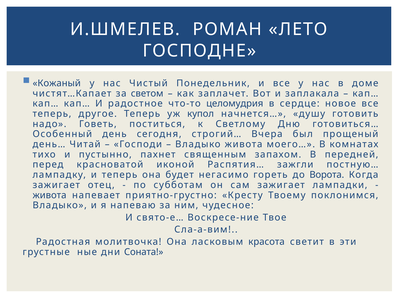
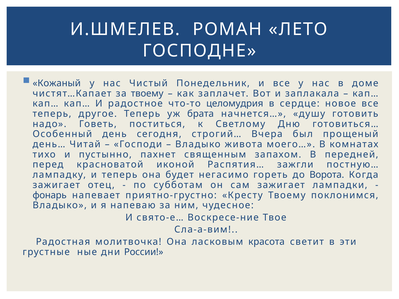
за светом: светом -> твоему (147, 94)
купол: купол -> брата (201, 114)
живота: живота -> фонарь (50, 195)
Соната: Соната -> России (144, 252)
